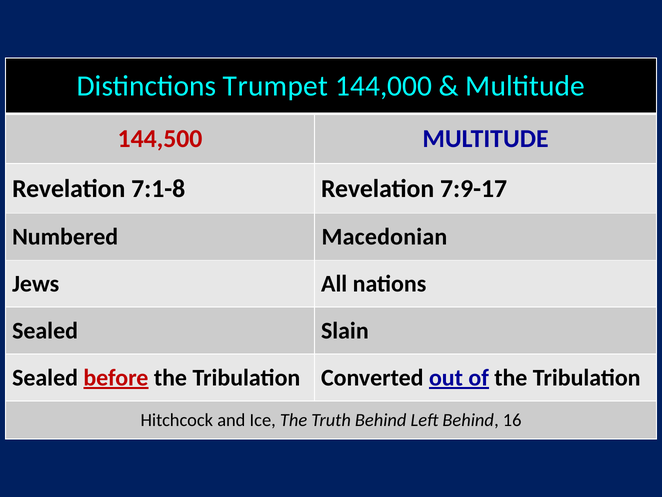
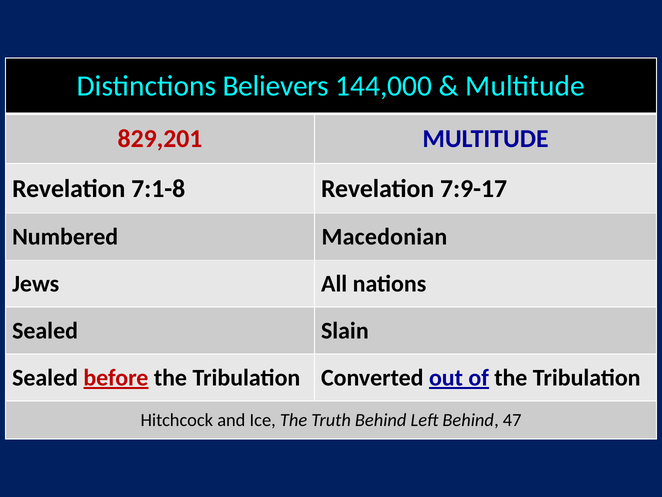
Trumpet: Trumpet -> Believers (276, 86)
144,500: 144,500 -> 829,201 (160, 139)
16: 16 -> 47 (512, 420)
